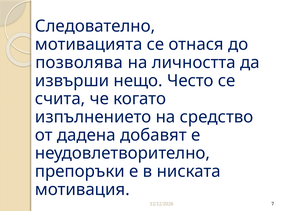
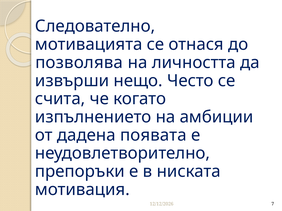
средство: средство -> амбиции (217, 117)
добавят: добавят -> появата (153, 135)
